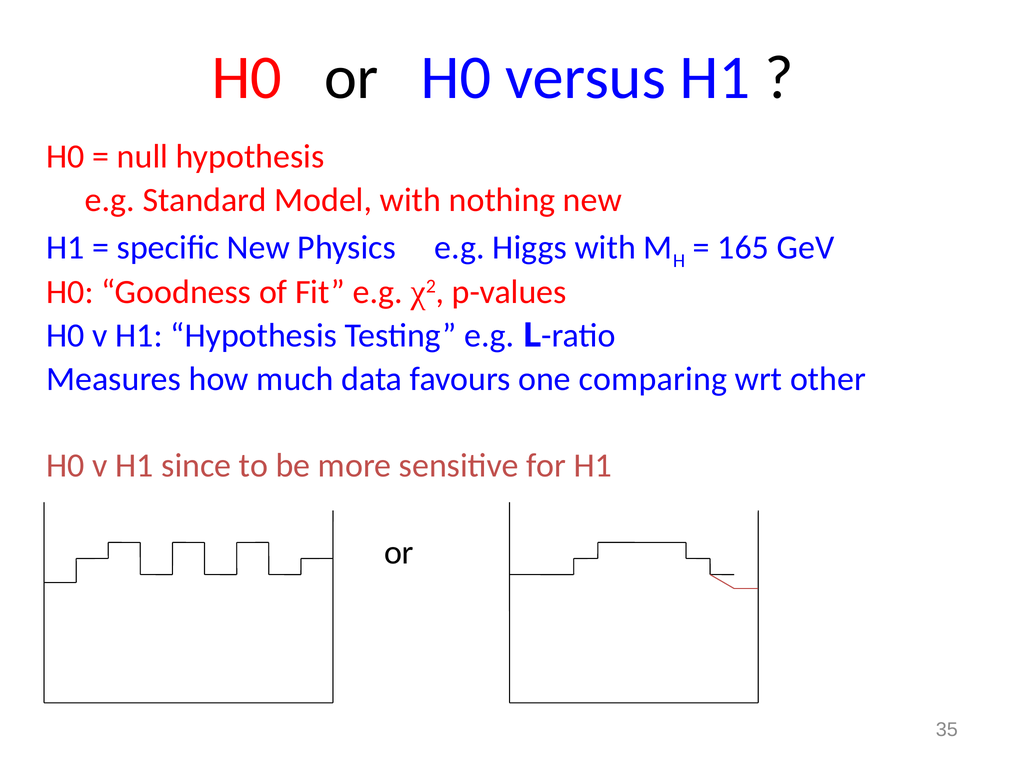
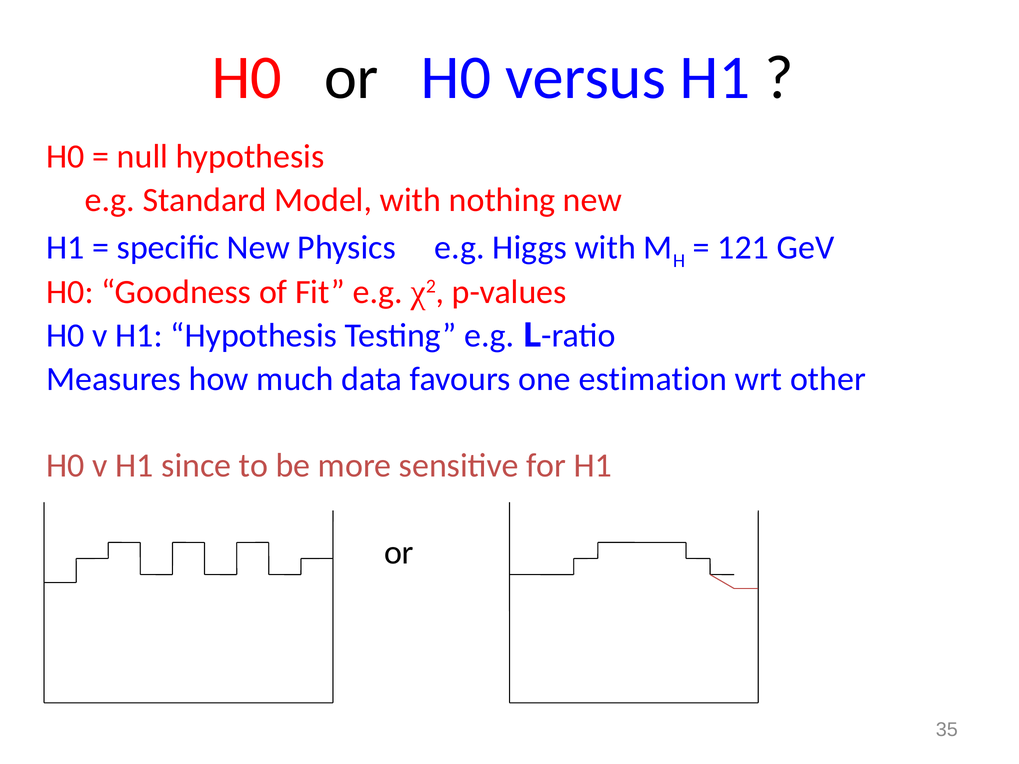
165: 165 -> 121 (743, 248)
comparing: comparing -> estimation (653, 379)
